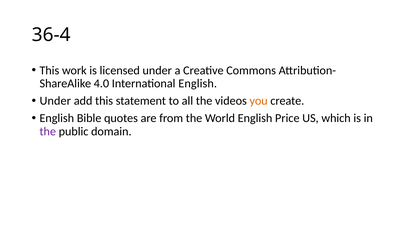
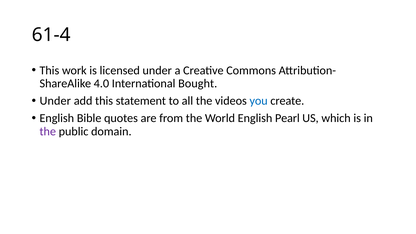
36-4: 36-4 -> 61-4 (51, 35)
International English: English -> Bought (198, 83)
you colour: orange -> blue (259, 101)
Price: Price -> Pearl (287, 118)
